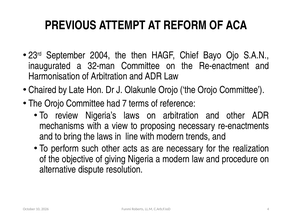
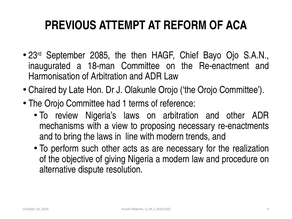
2004: 2004 -> 2085 (100, 55)
32-man: 32-man -> 18-man (101, 66)
7: 7 -> 1 (124, 103)
